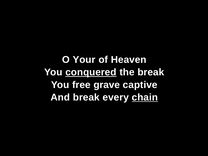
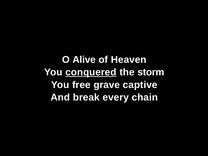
Your: Your -> Alive (84, 60)
the break: break -> storm (151, 72)
chain underline: present -> none (145, 97)
